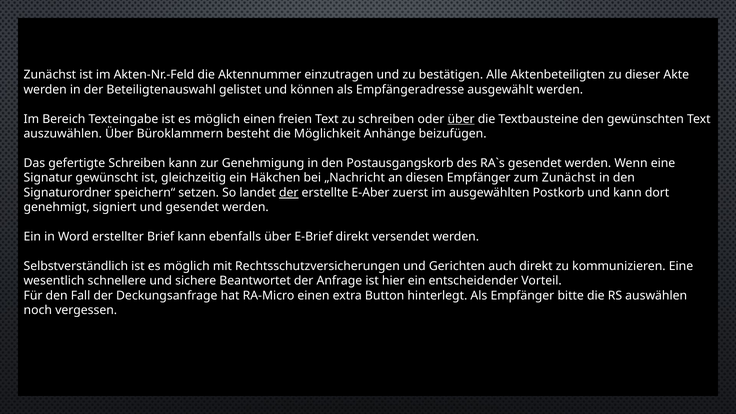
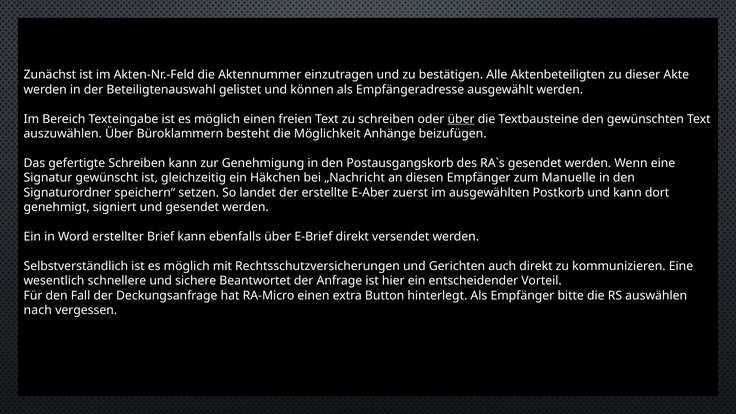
zum Zunächst: Zunächst -> Manuelle (569, 178)
der underline: present -> none (289, 193)
noch: noch -> nach (38, 310)
